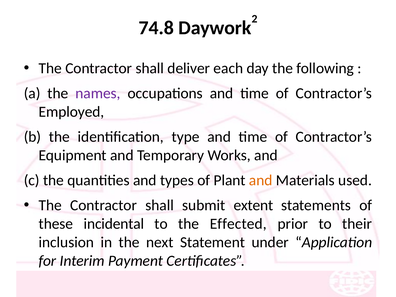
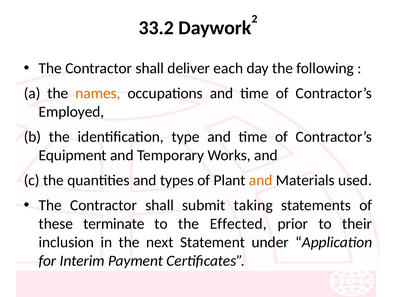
74.8: 74.8 -> 33.2 (156, 28)
names colour: purple -> orange (98, 93)
extent: extent -> taking (253, 205)
incidental: incidental -> terminate (114, 224)
